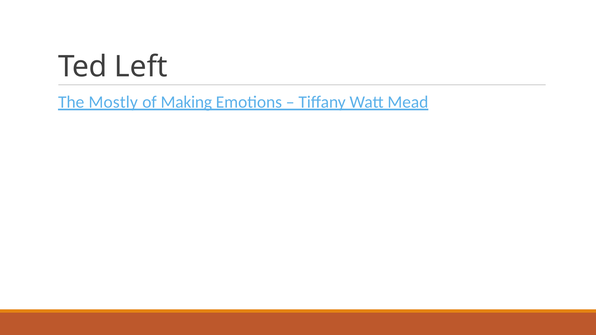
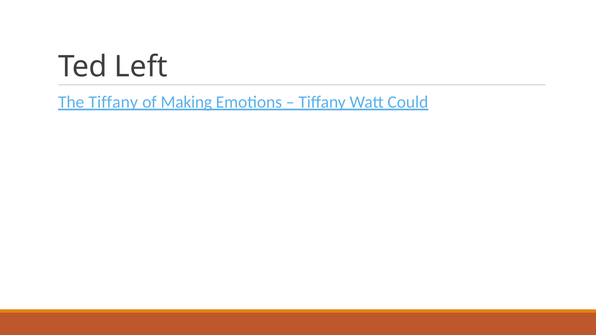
The Mostly: Mostly -> Tiffany (113, 102)
Mead: Mead -> Could (408, 102)
